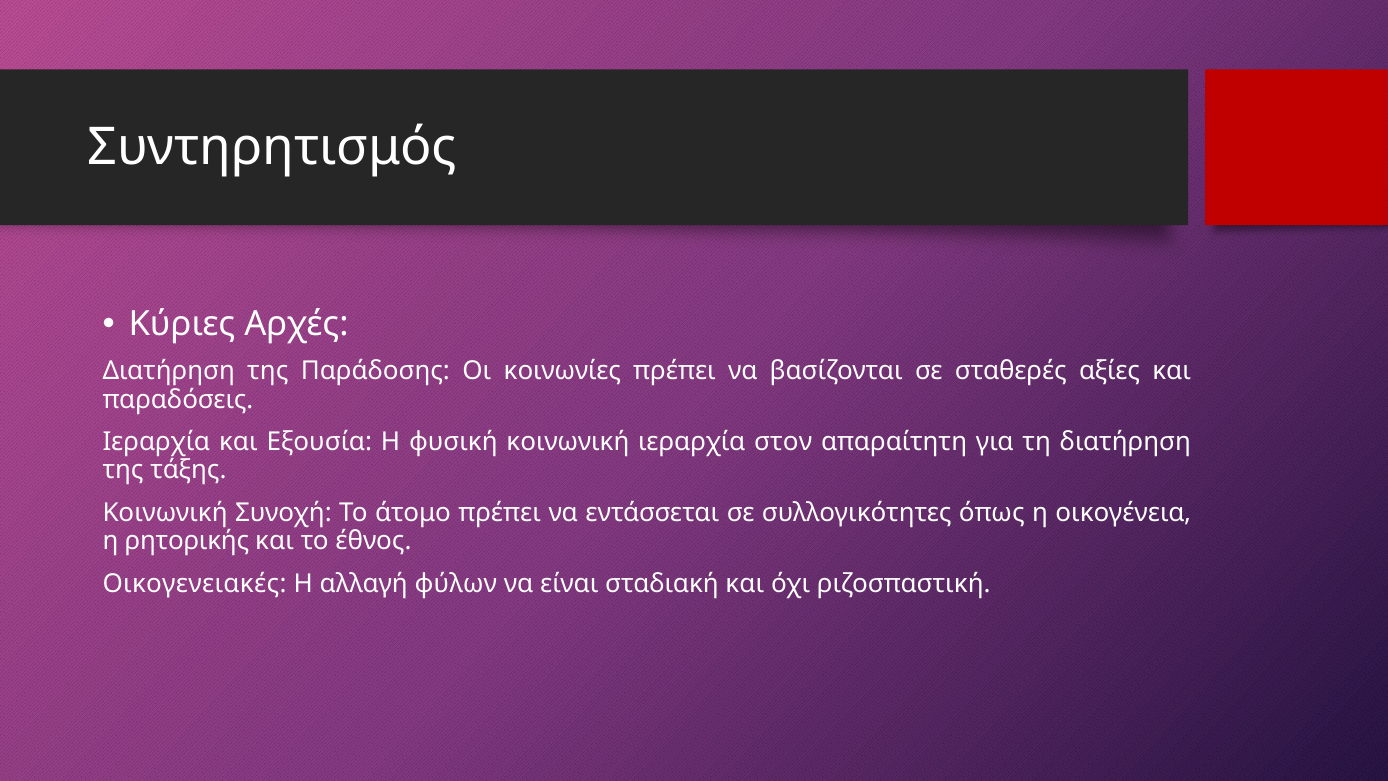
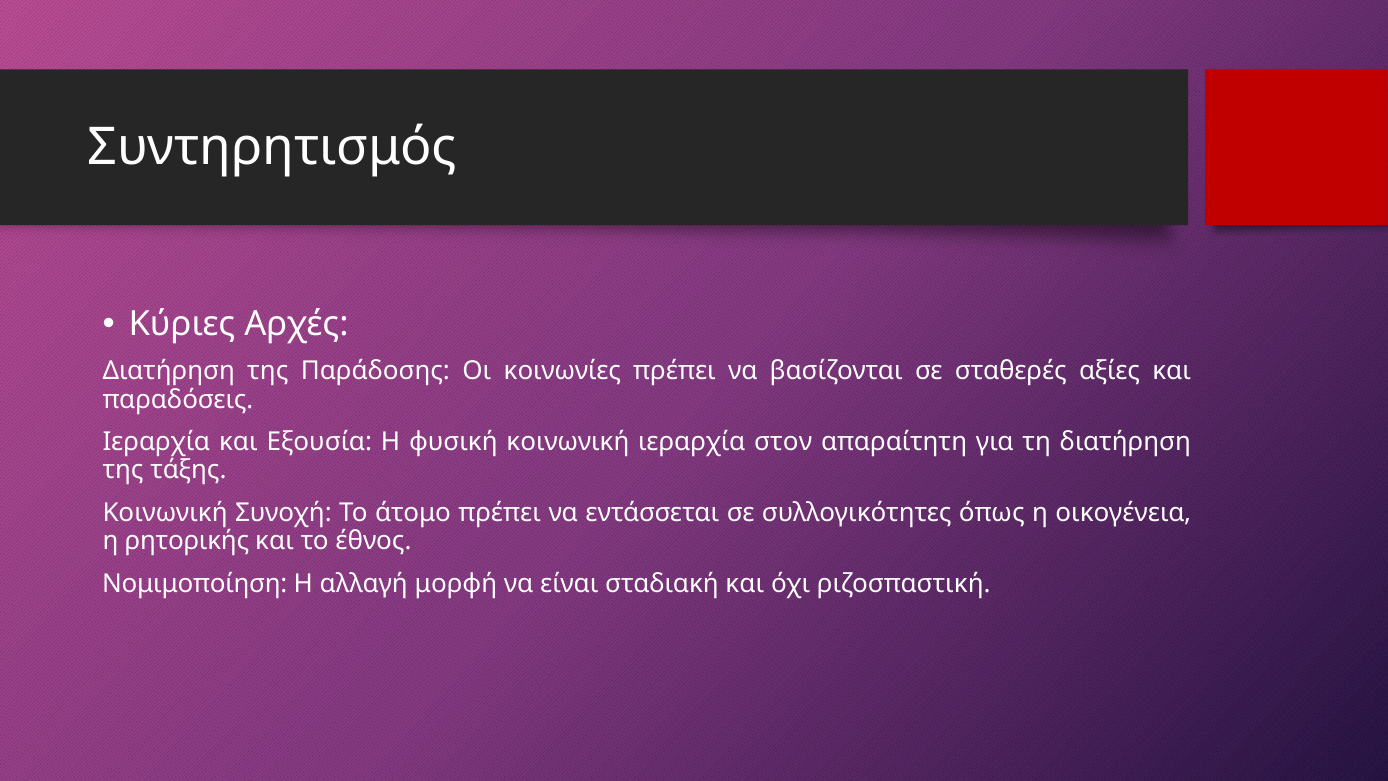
Οικογενειακές: Οικογενειακές -> Νομιμοποίηση (195, 583)
φύλων: φύλων -> μορφή (456, 583)
